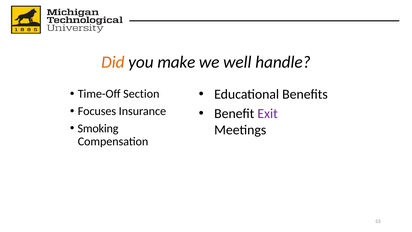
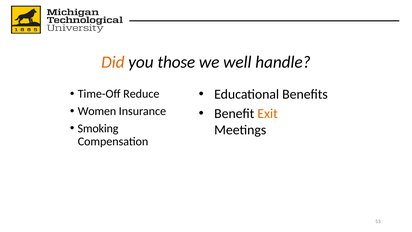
make: make -> those (176, 62)
Section: Section -> Reduce (141, 94)
Focuses: Focuses -> Women (97, 111)
Exit colour: purple -> orange (268, 113)
